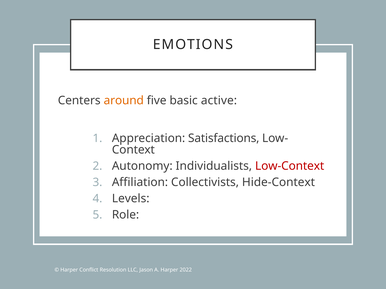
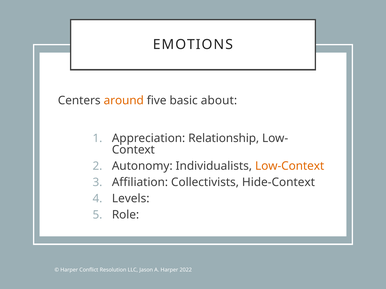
active: active -> about (219, 101)
Satisfactions: Satisfactions -> Relationship (224, 138)
Low-Context colour: red -> orange (290, 166)
